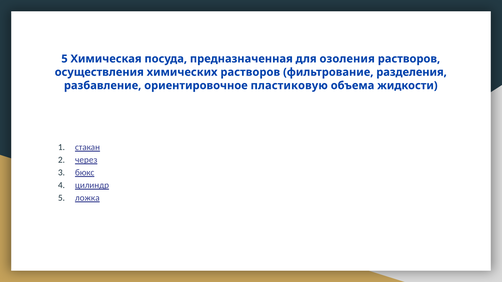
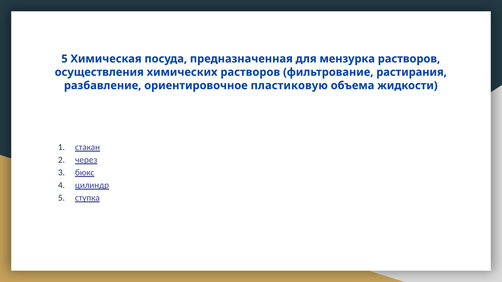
озоления: озоления -> мензурка (347, 59)
разделения: разделения -> растирания (412, 72)
ложка: ложка -> ступка (87, 198)
